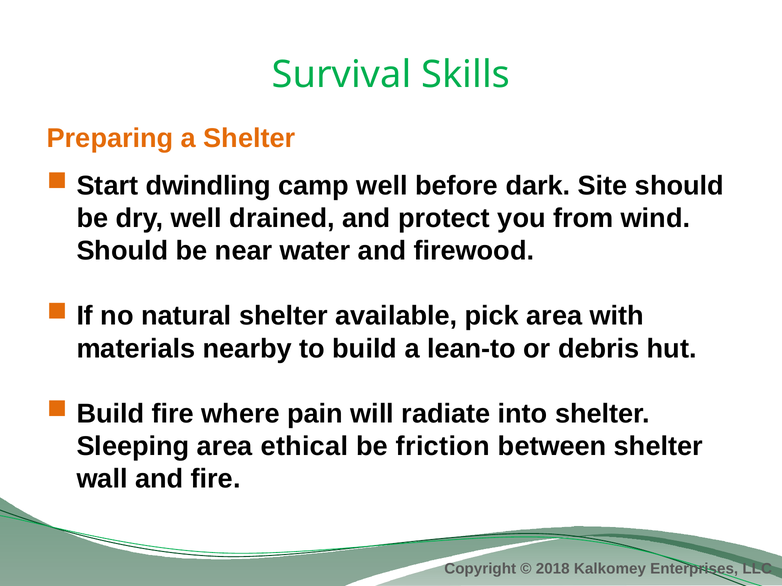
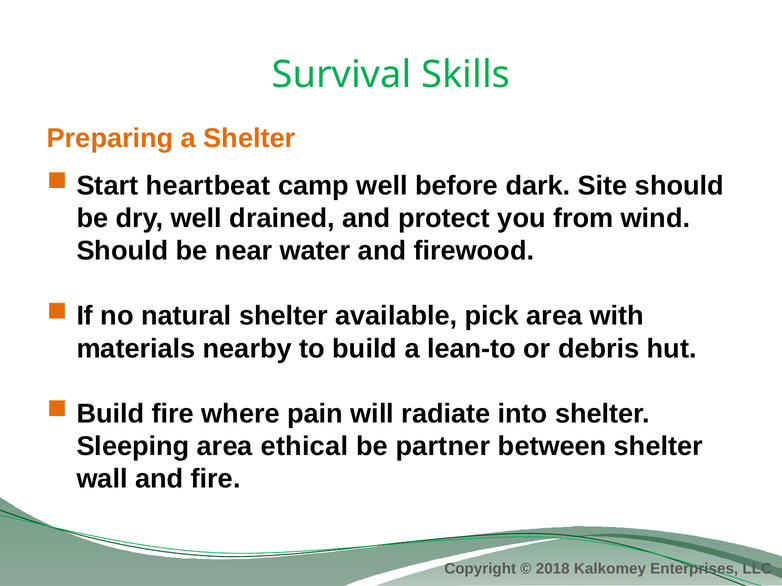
dwindling: dwindling -> heartbeat (208, 186)
friction: friction -> partner (443, 447)
